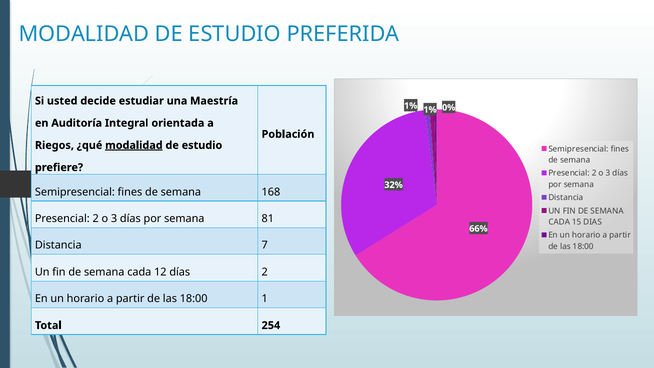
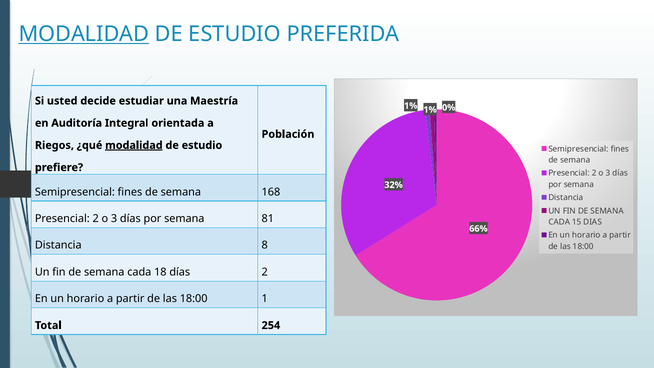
MODALIDAD underline: none -> present (84, 34)
7: 7 -> 8 (265, 245)
12: 12 -> 18 (160, 272)
